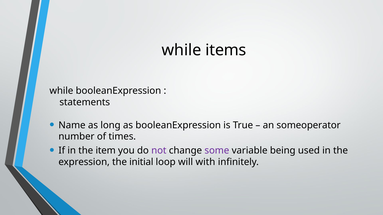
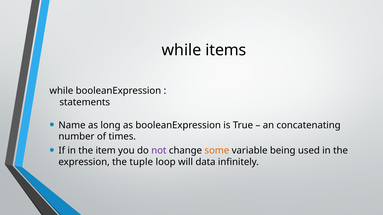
someoperator: someoperator -> concatenating (309, 125)
some colour: purple -> orange (217, 151)
initial: initial -> tuple (141, 162)
with: with -> data (206, 162)
